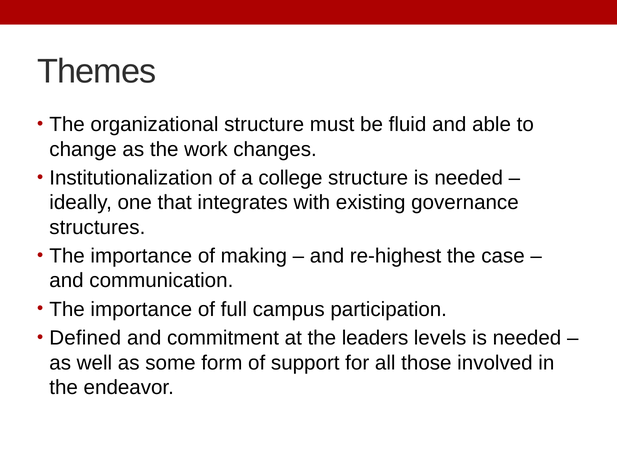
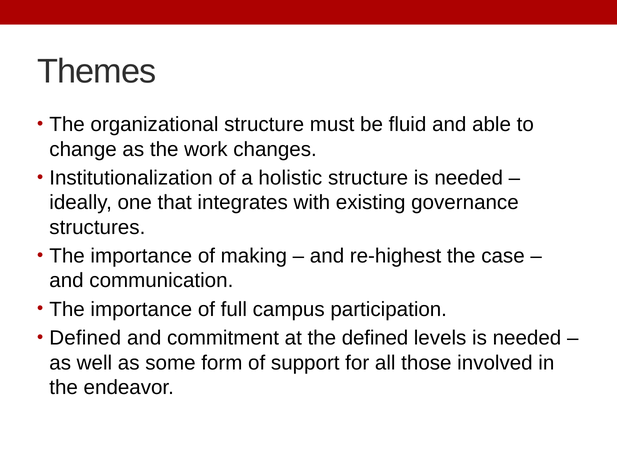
college: college -> holistic (290, 178)
the leaders: leaders -> defined (375, 339)
